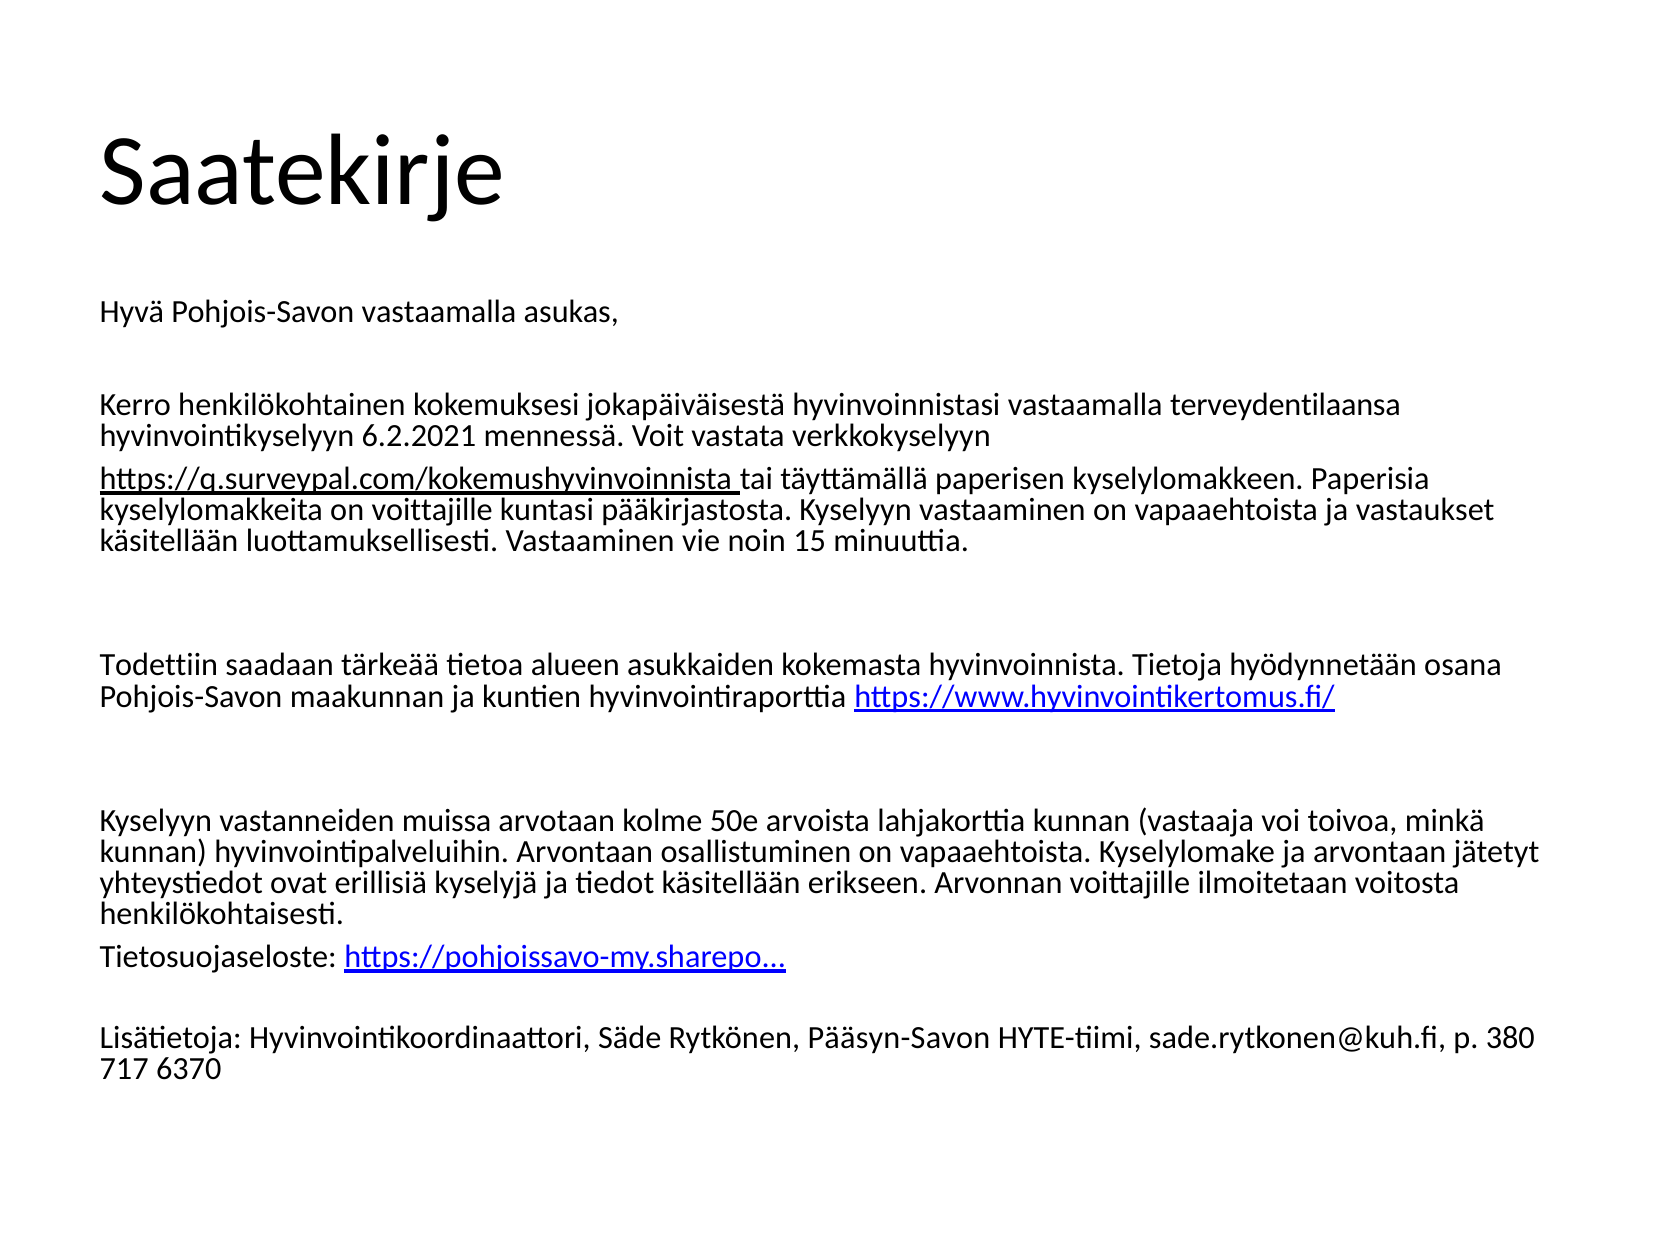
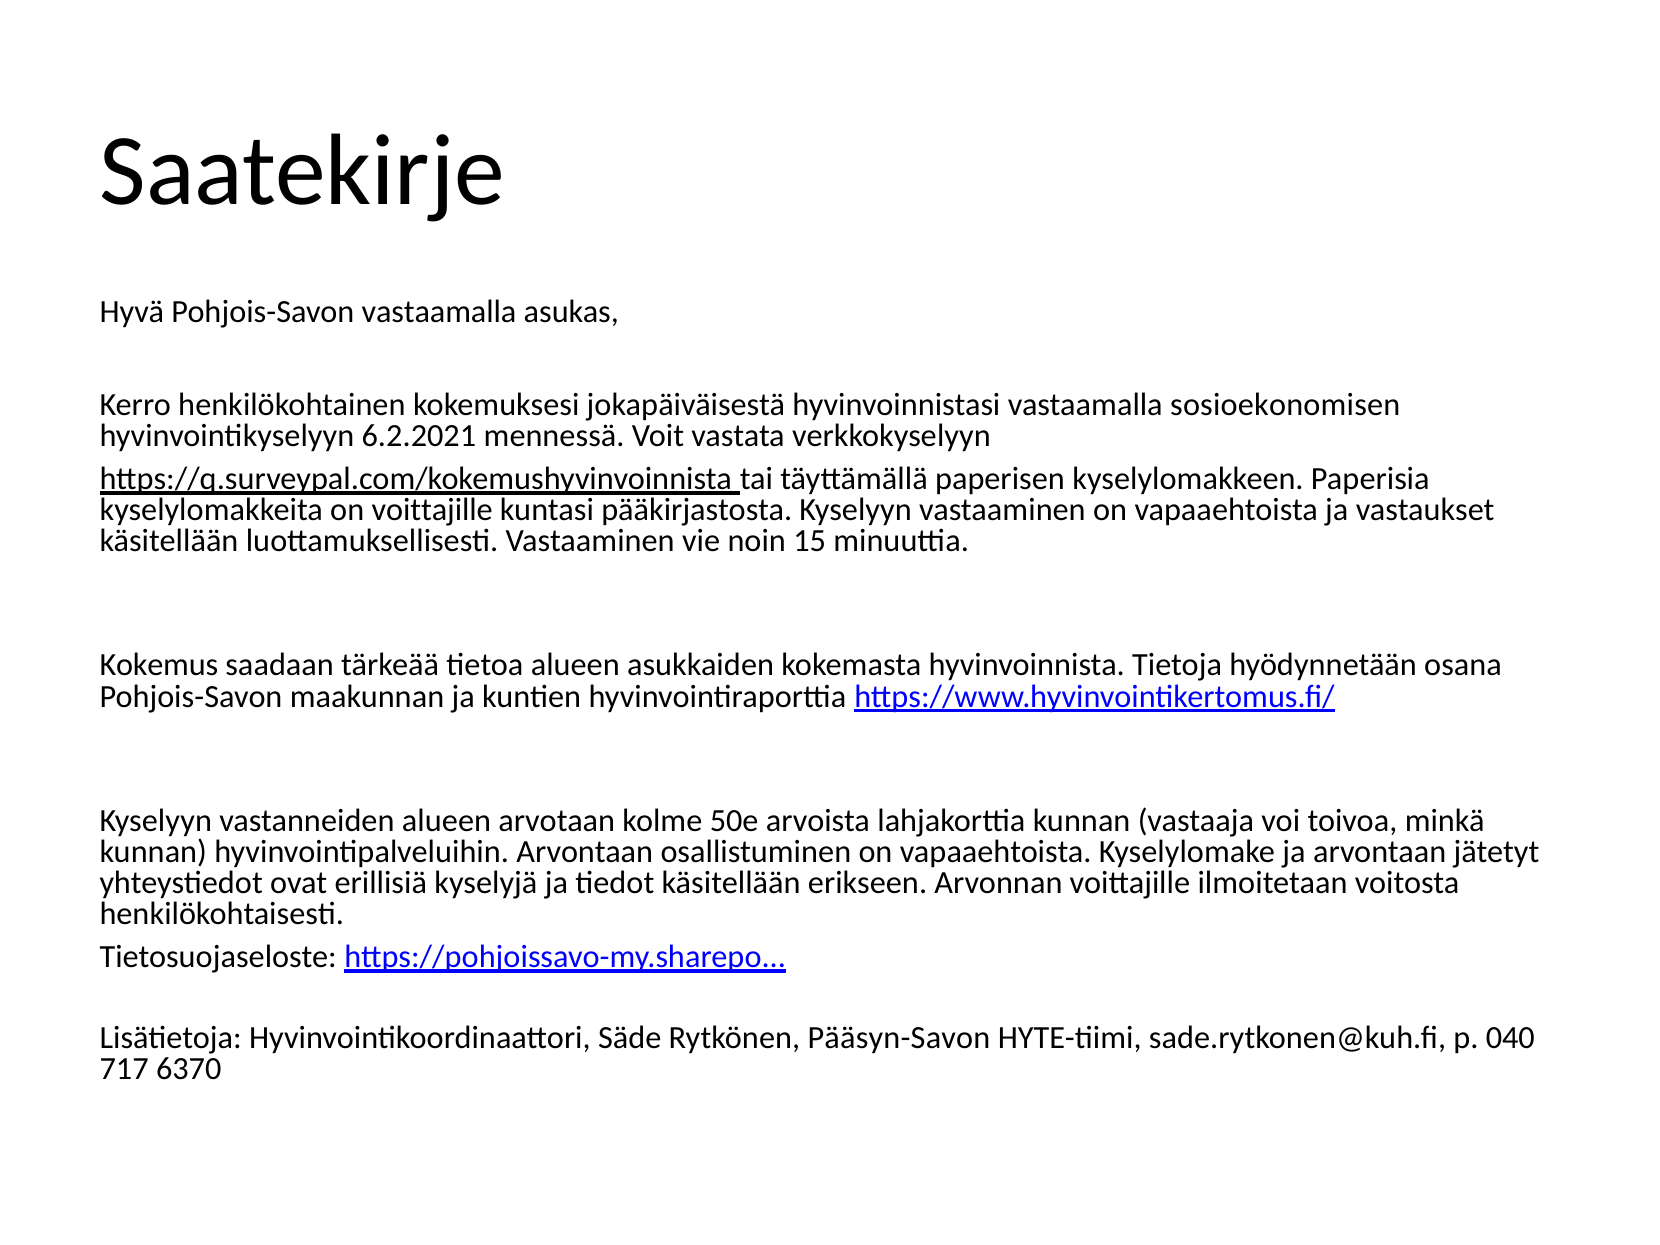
terveydentilaansa: terveydentilaansa -> sosioekonomisen (1285, 405)
Todettiin: Todettiin -> Kokemus (159, 665)
vastanneiden muissa: muissa -> alueen (447, 821)
380: 380 -> 040 (1510, 1038)
